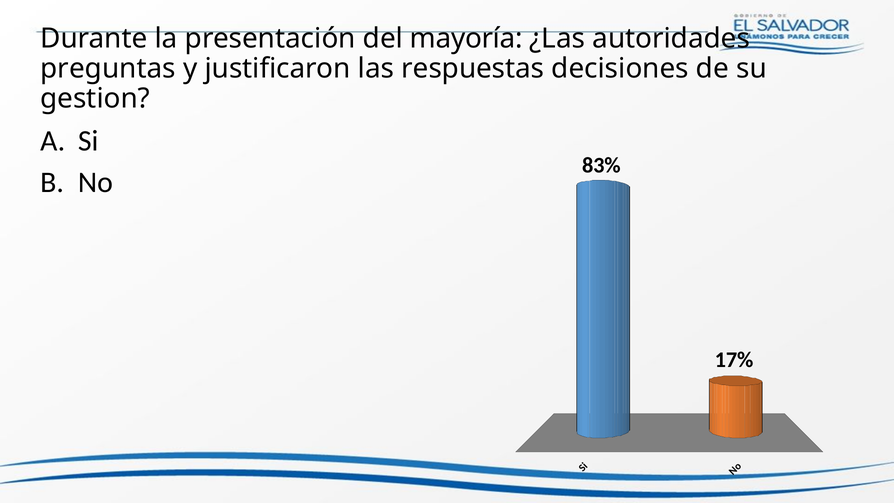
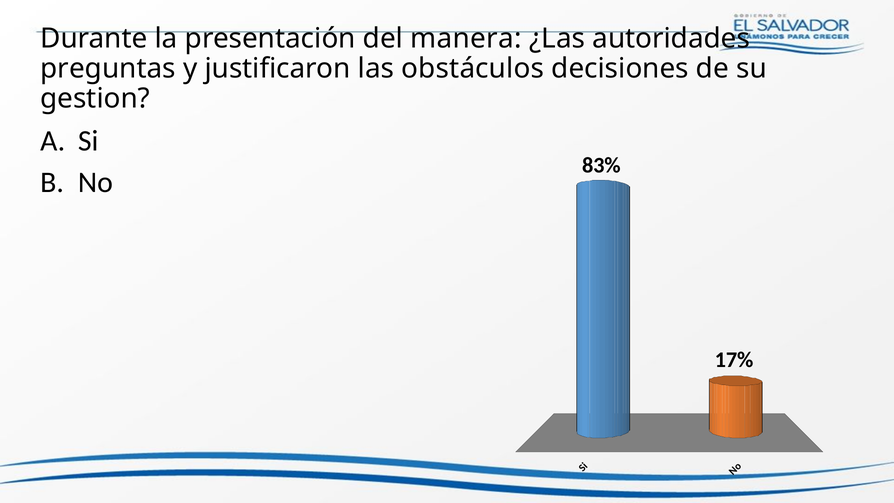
mayoría: mayoría -> manera (466, 38)
respuestas: respuestas -> obstáculos (473, 69)
